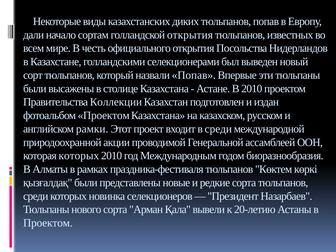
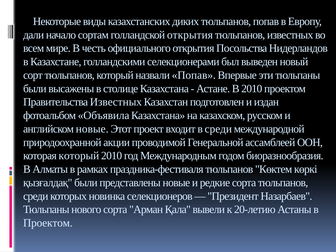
Правительства Коллекции: Коллекции -> Известных (116, 102)
фотоальбом Проектом: Проектом -> Объявила (104, 115)
английском рамки: рамки -> новые (92, 129)
которая которых: которых -> который (79, 156)
